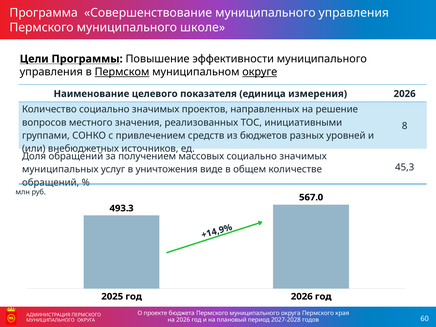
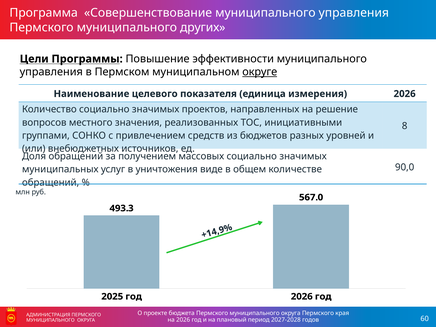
школе: школе -> других (203, 28)
Пермском underline: present -> none (122, 72)
45,3: 45,3 -> 90,0 (405, 167)
